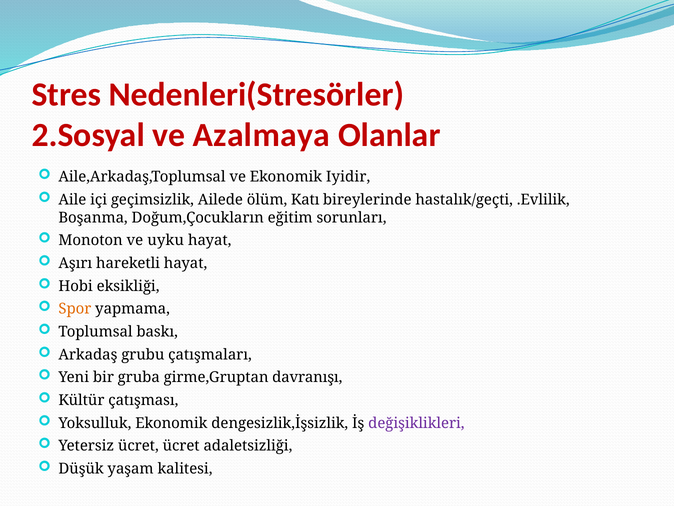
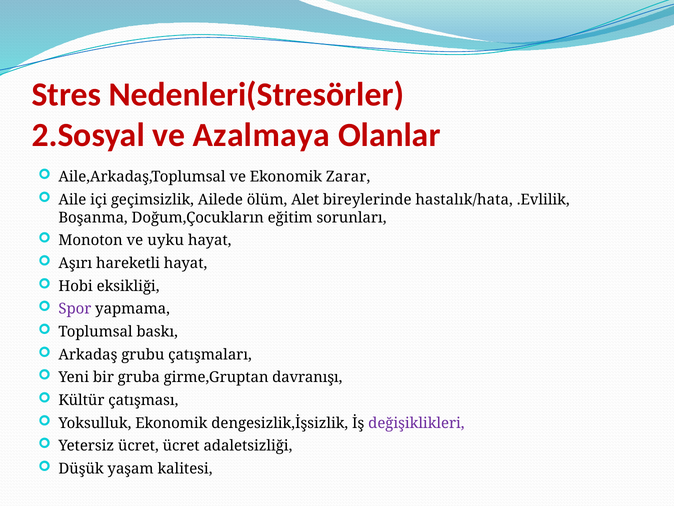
Iyidir: Iyidir -> Zarar (348, 177)
Katı: Katı -> Alet (305, 199)
hastalık/geçti: hastalık/geçti -> hastalık/hata (464, 199)
Spor colour: orange -> purple (75, 309)
